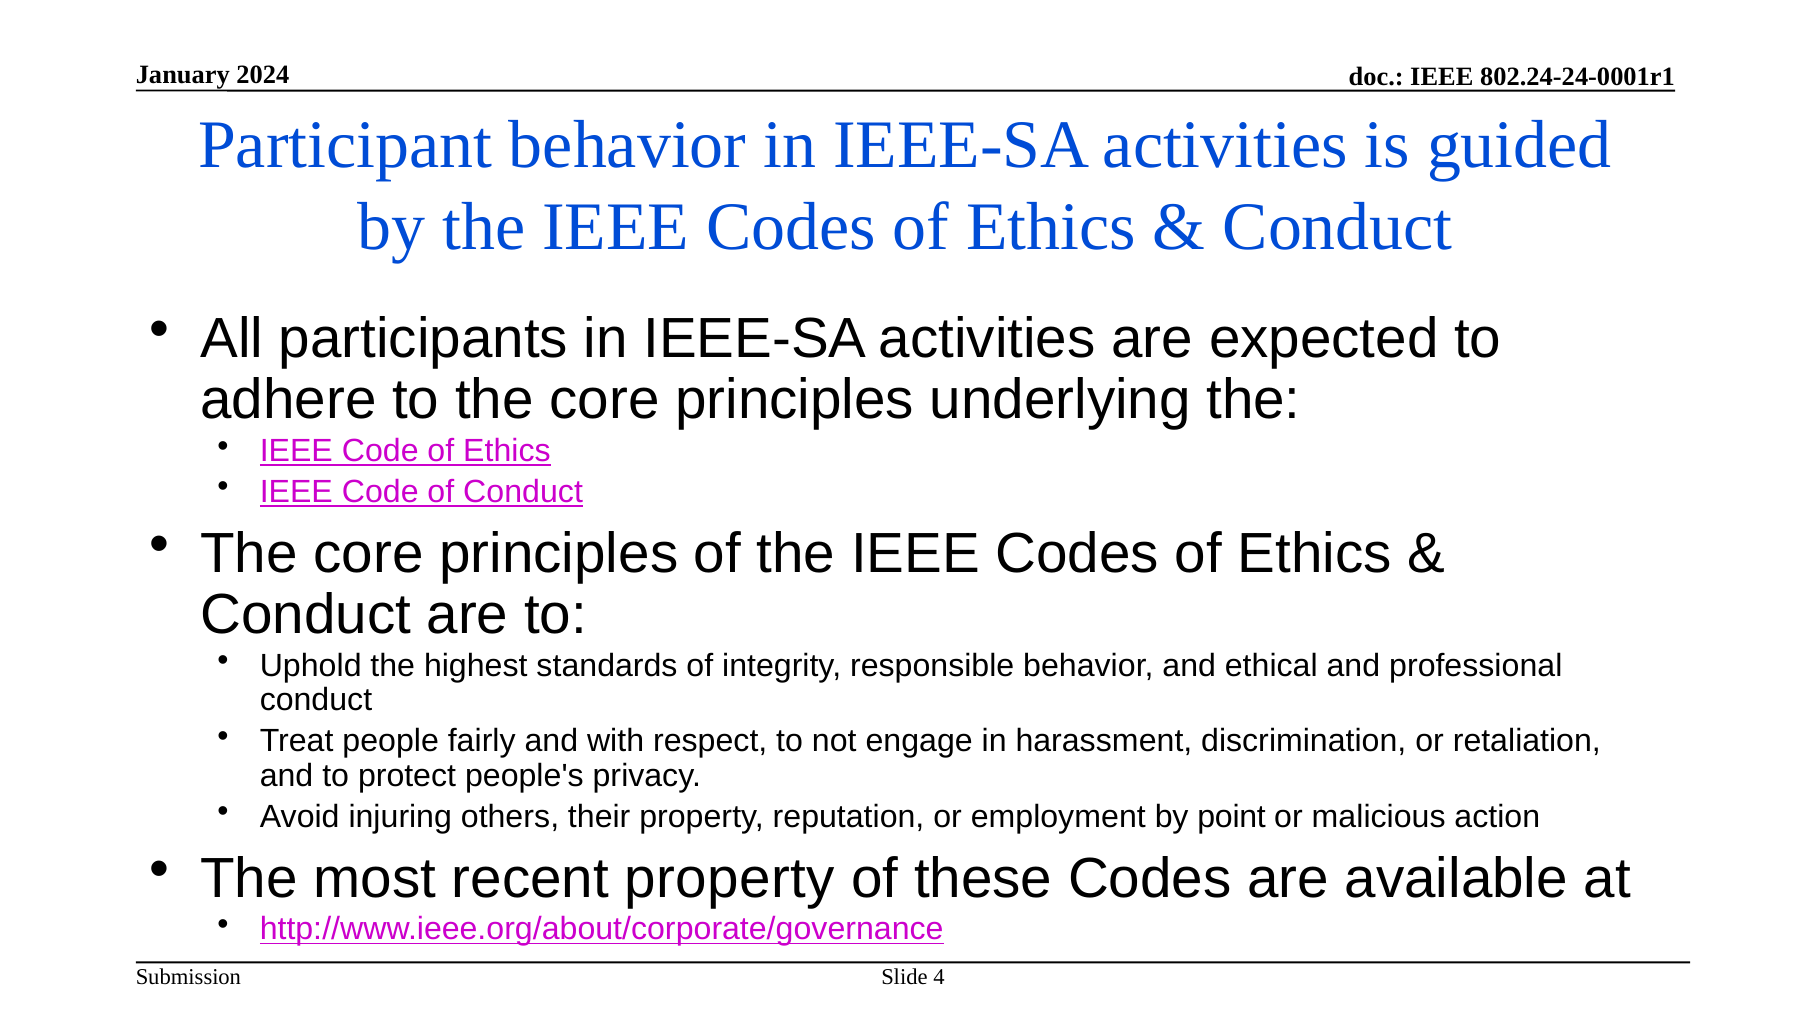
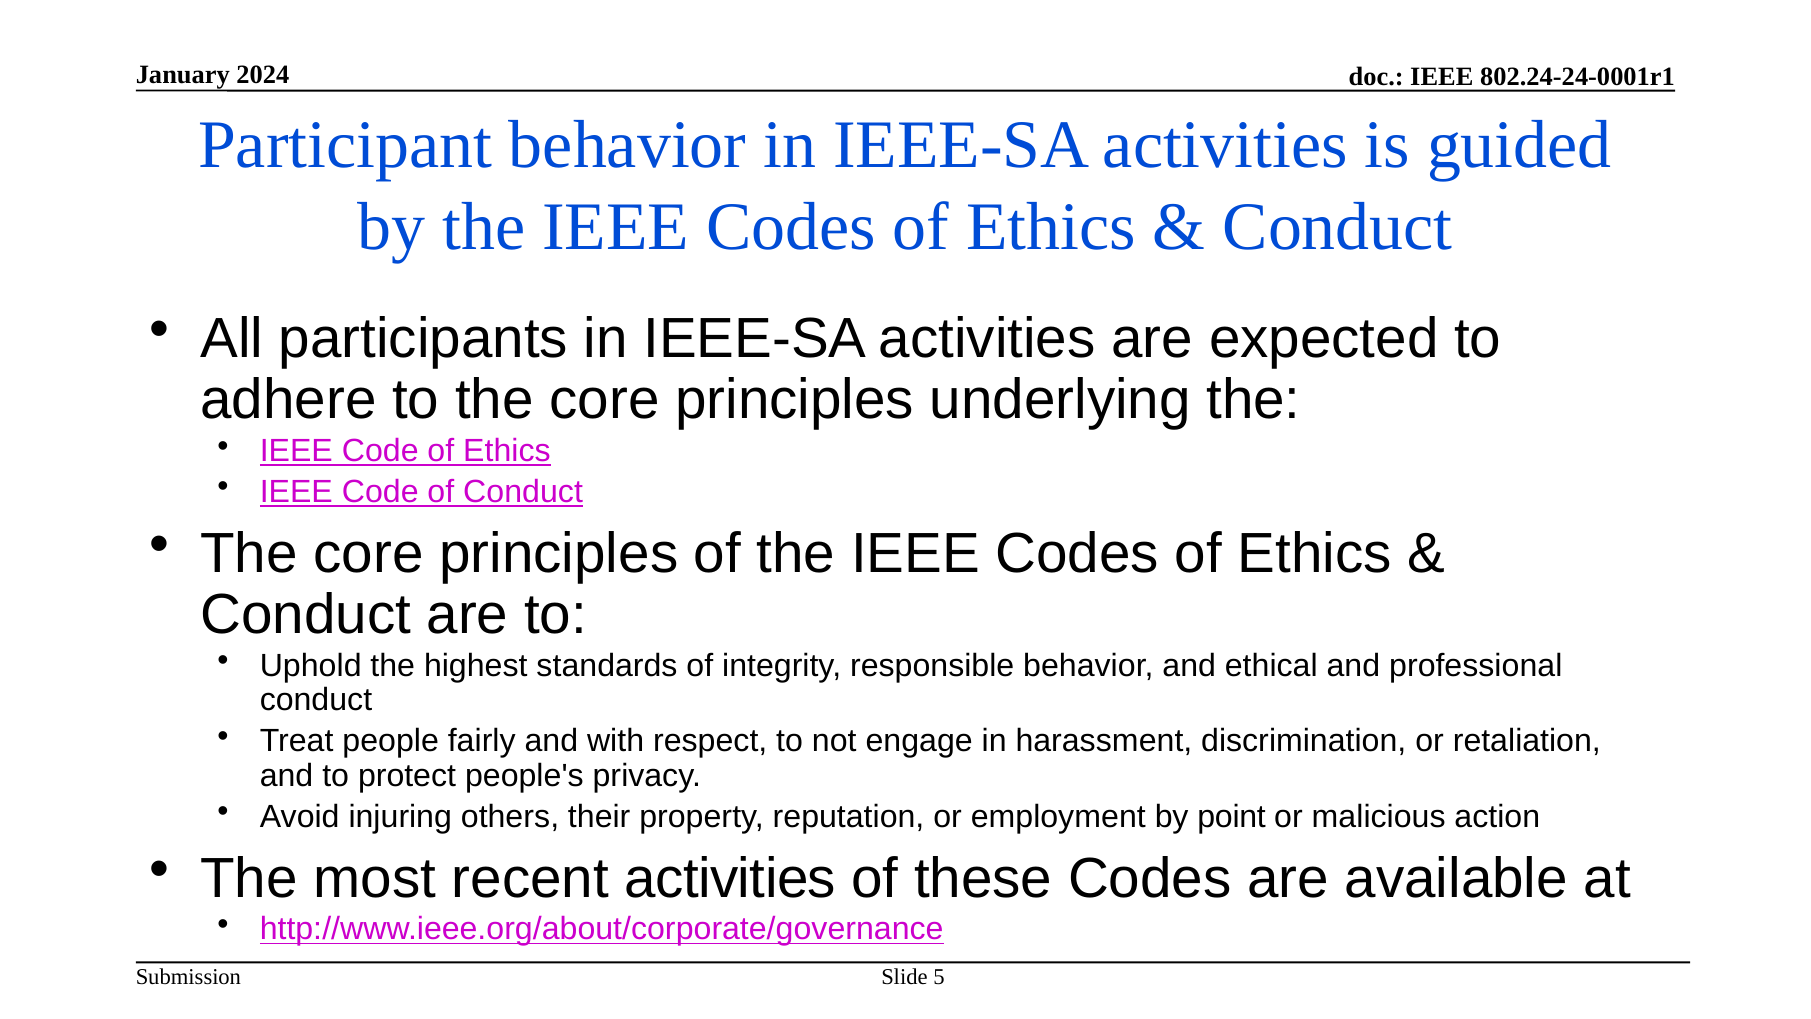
recent property: property -> activities (730, 878)
4: 4 -> 5 (939, 977)
